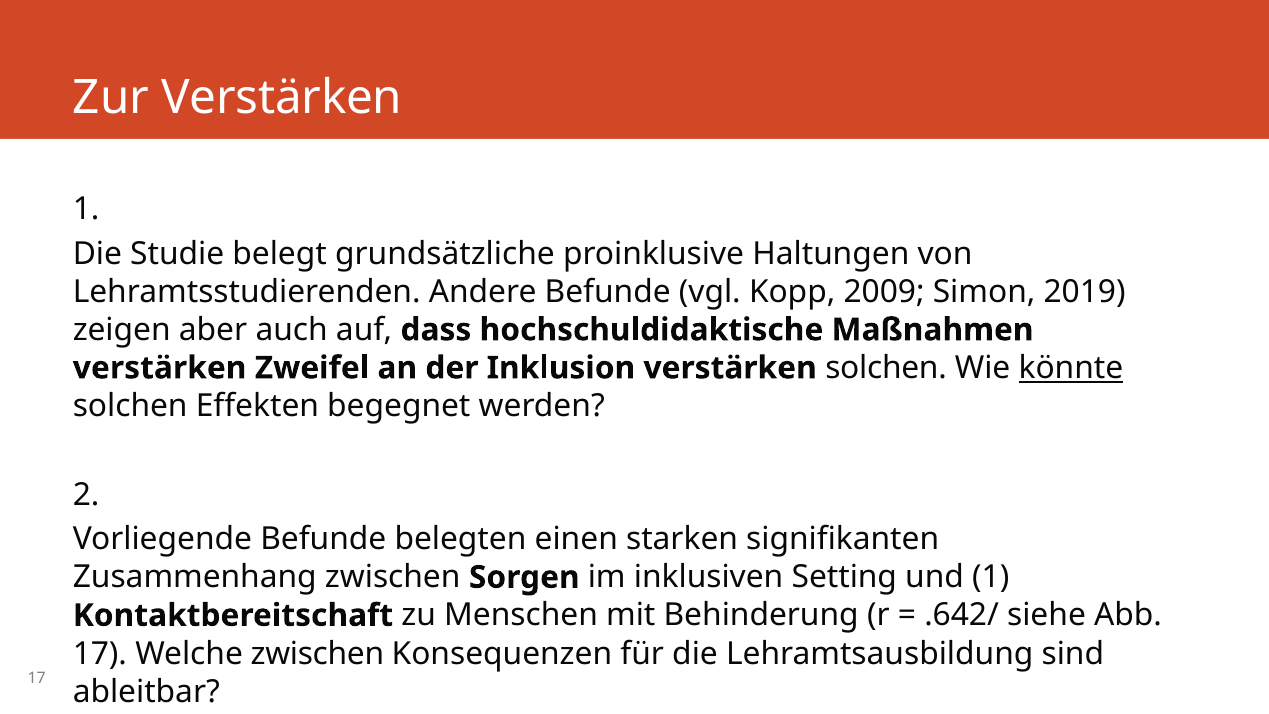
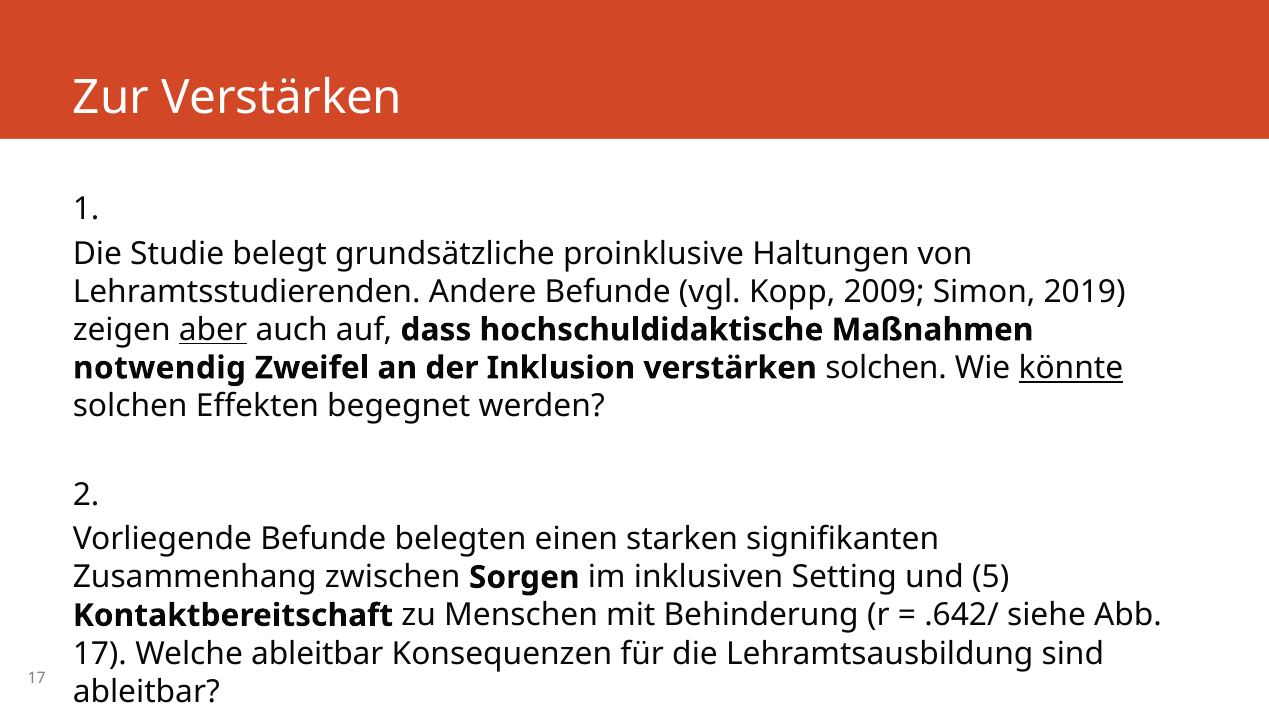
aber underline: none -> present (213, 330)
verstärken: verstärken -> notwendig (159, 368)
und 1: 1 -> 5 (991, 577)
Welche zwischen: zwischen -> ableitbar (317, 653)
